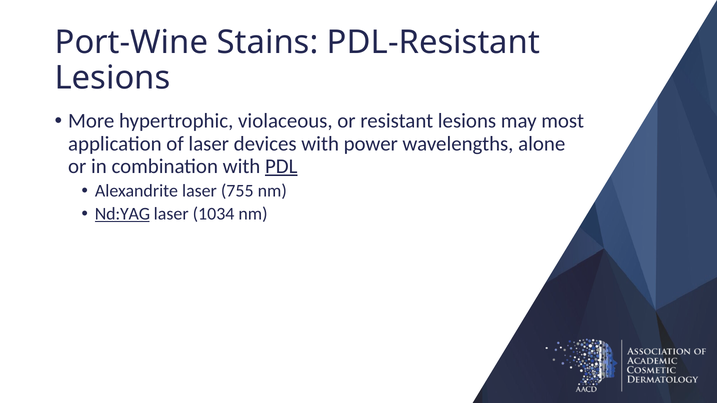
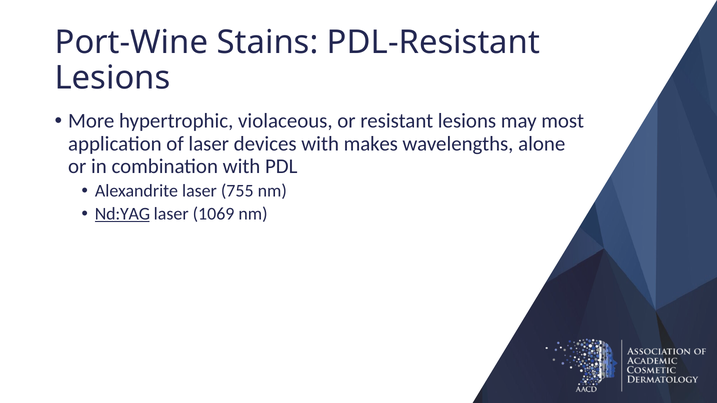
power: power -> makes (371, 144)
PDL underline: present -> none (281, 166)
1034: 1034 -> 1069 (214, 214)
